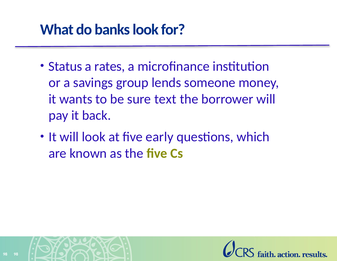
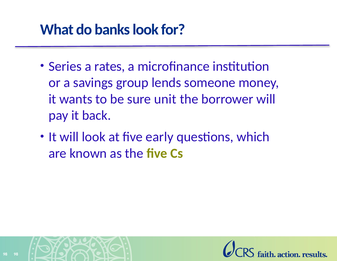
Status: Status -> Series (65, 66)
text: text -> unit (165, 99)
